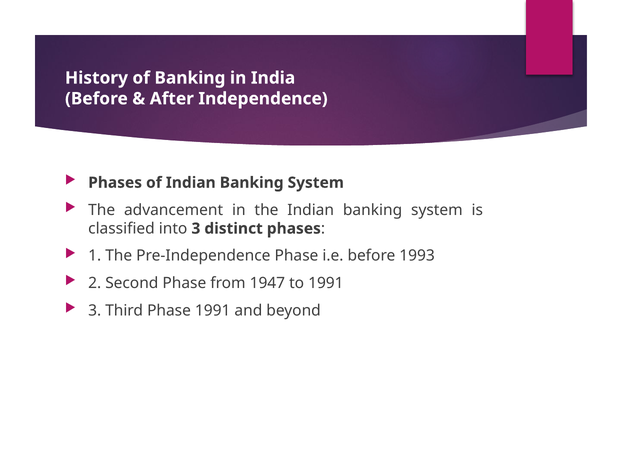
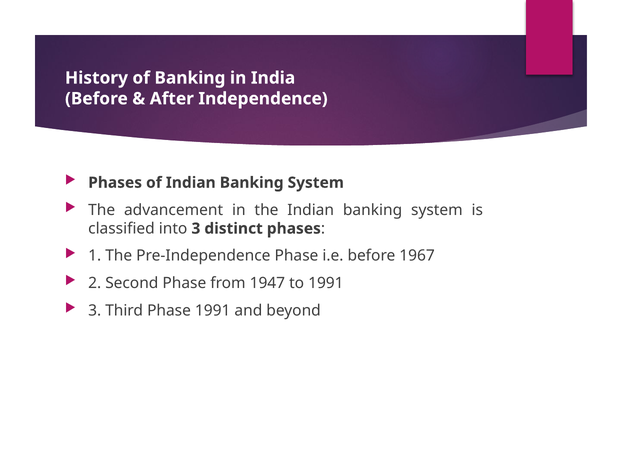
1993: 1993 -> 1967 (417, 256)
